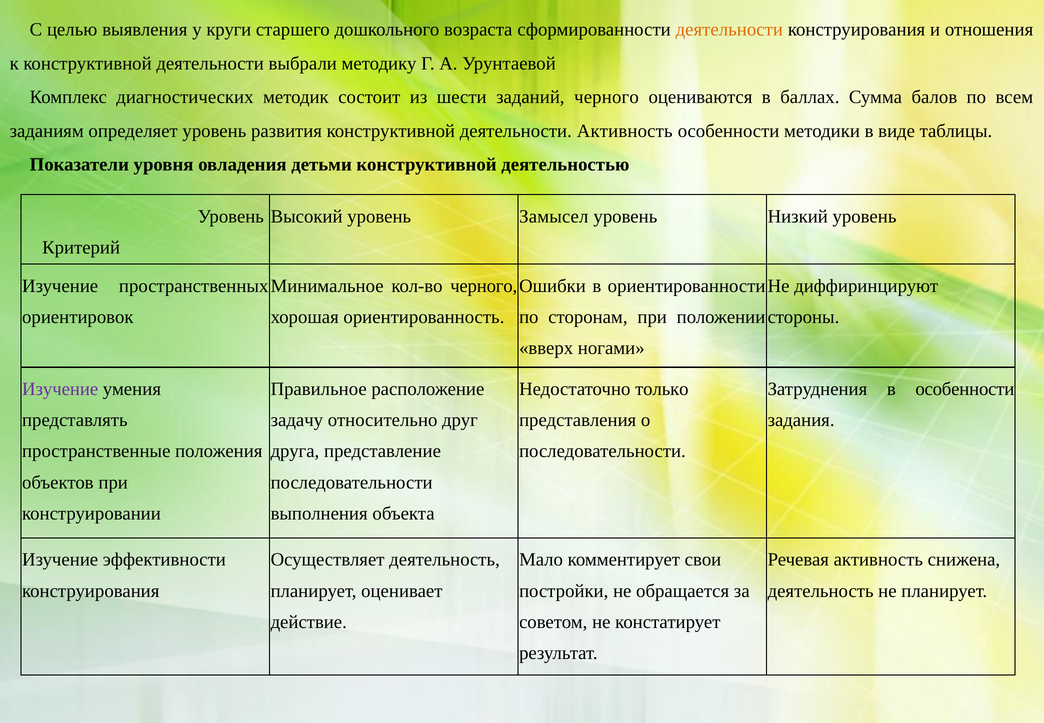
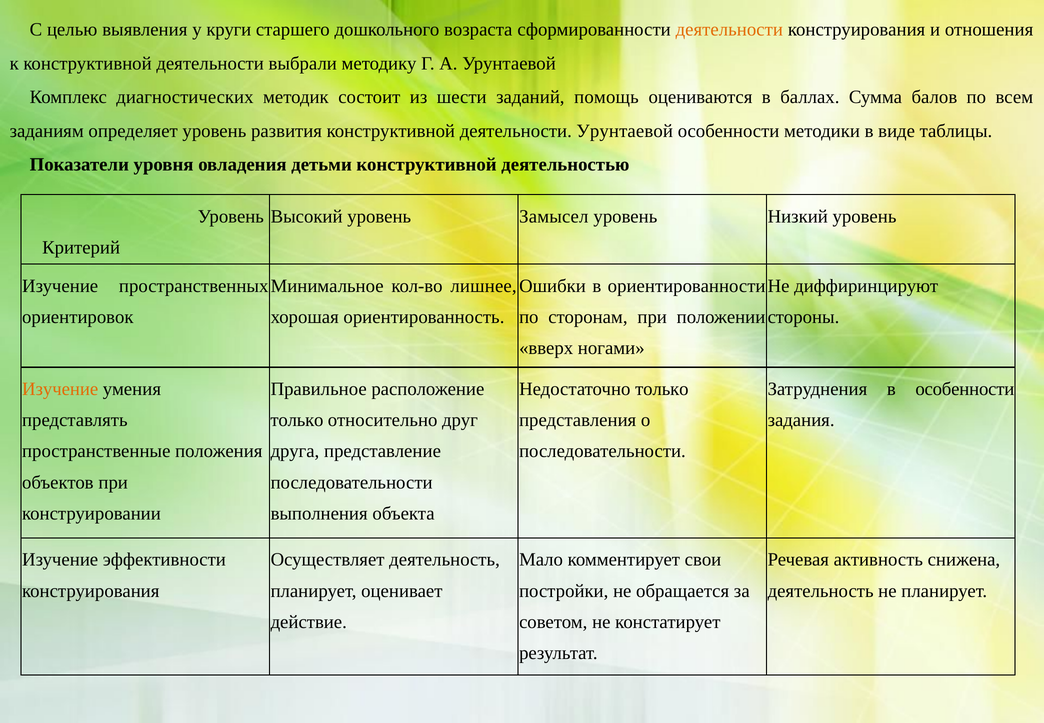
заданий черного: черного -> помощь (606, 97)
деятельности Активность: Активность -> Урунтаевой (625, 131)
кол-во черного: черного -> лишнее (484, 286)
Изучение colour: purple -> orange (60, 389)
задачу: задачу -> только (297, 420)
